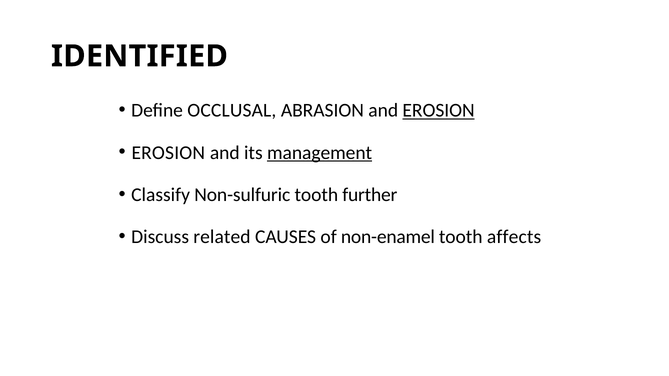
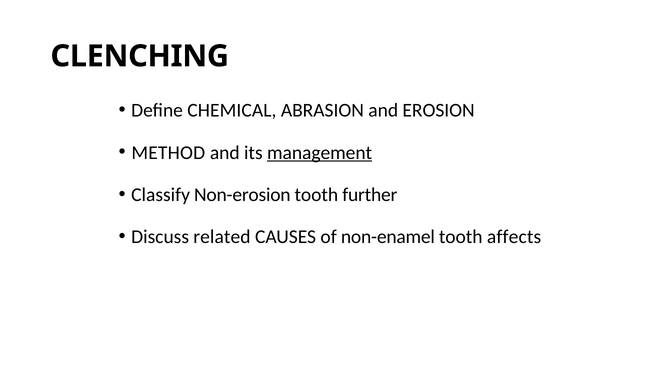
IDENTIFIED: IDENTIFIED -> CLENCHING (140, 56)
OCCLUSAL: OCCLUSAL -> CHEMICAL (232, 111)
EROSION underline: present -> none (439, 111)
EROSION: EROSION -> METHOD (168, 153)
Non-sulfuric: Non-sulfuric -> Non-erosion (242, 195)
